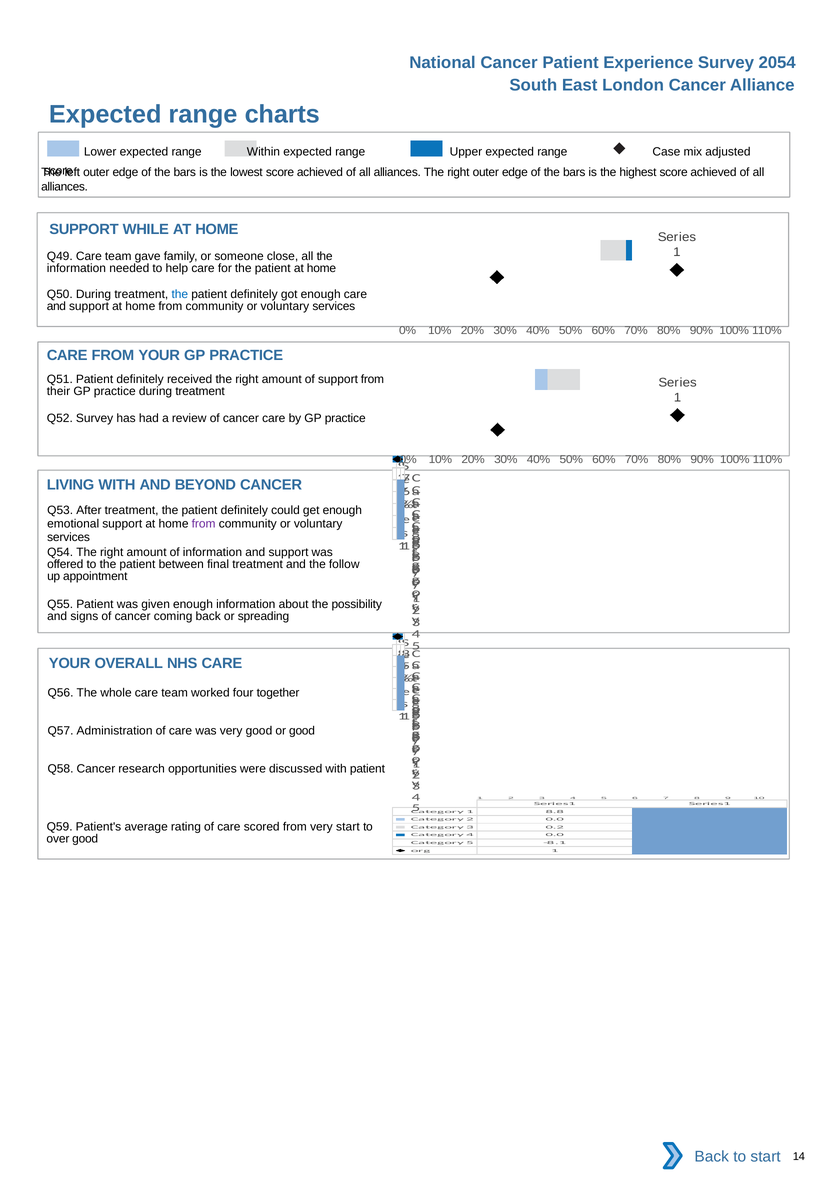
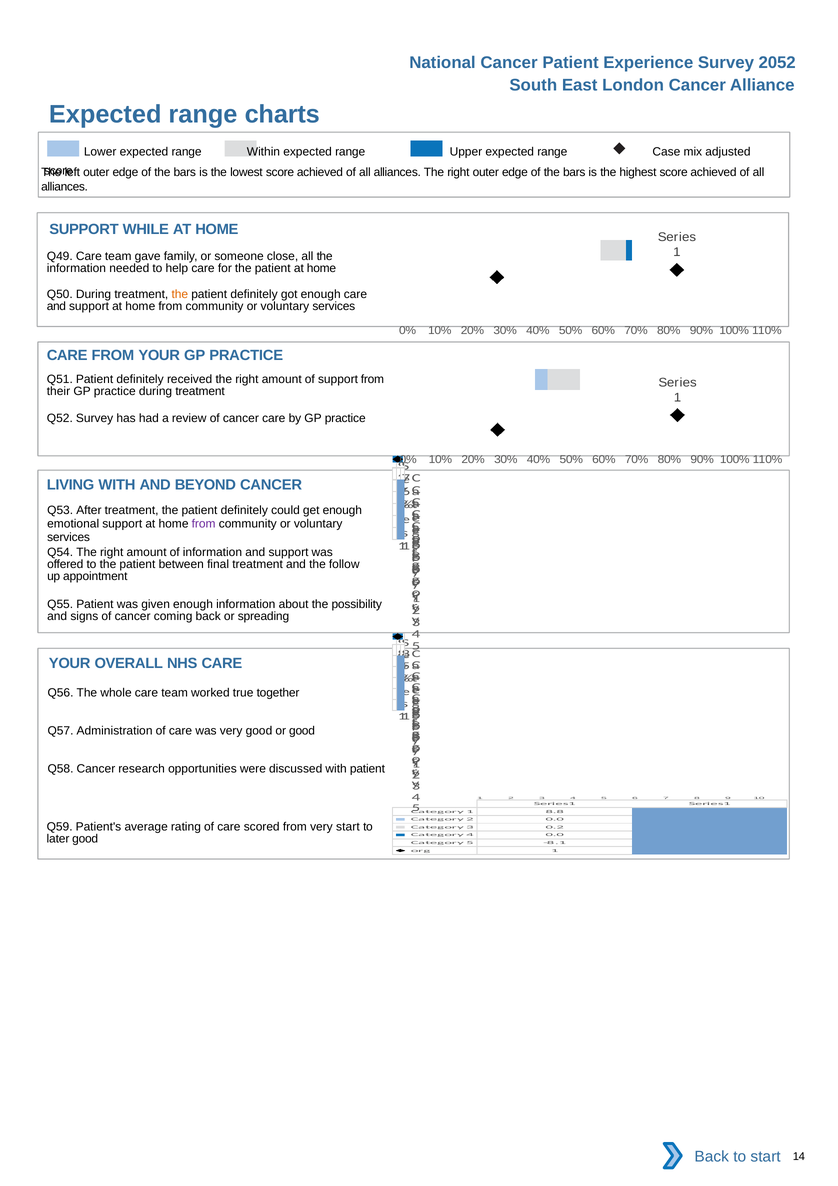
2054: 2054 -> 2052 (777, 62)
the colour: blue -> orange (180, 294)
four: four -> true (243, 693)
over: over -> later (58, 839)
